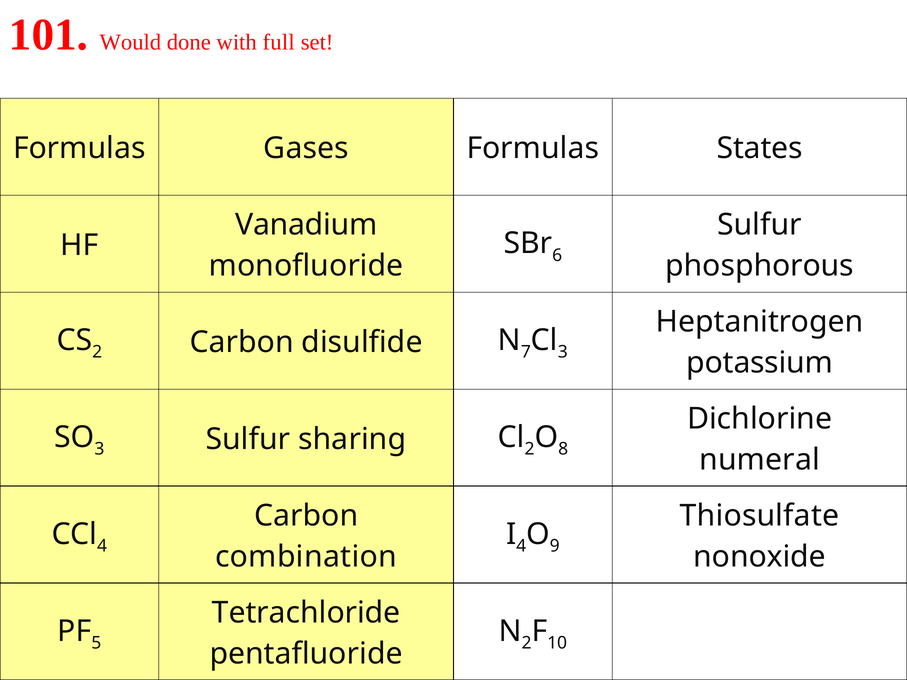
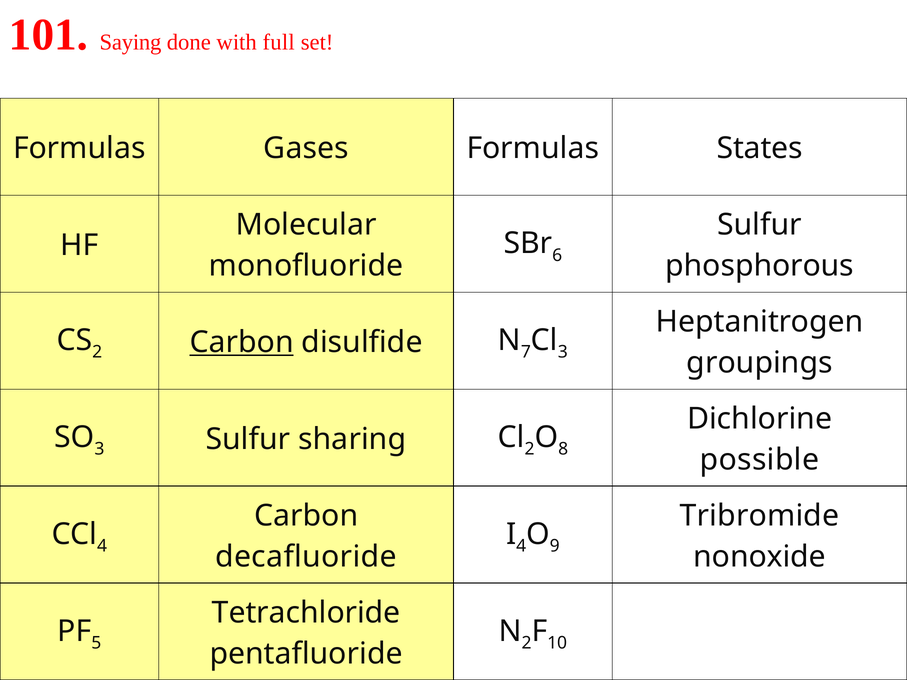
Would: Would -> Saying (131, 42)
Vanadium: Vanadium -> Molecular (306, 225)
Carbon underline: none -> present (242, 342)
potassium: potassium -> groupings (760, 363)
numeral: numeral -> possible (759, 460)
Thiosulfate: Thiosulfate -> Tribromide (760, 516)
combination: combination -> decafluoride (306, 557)
